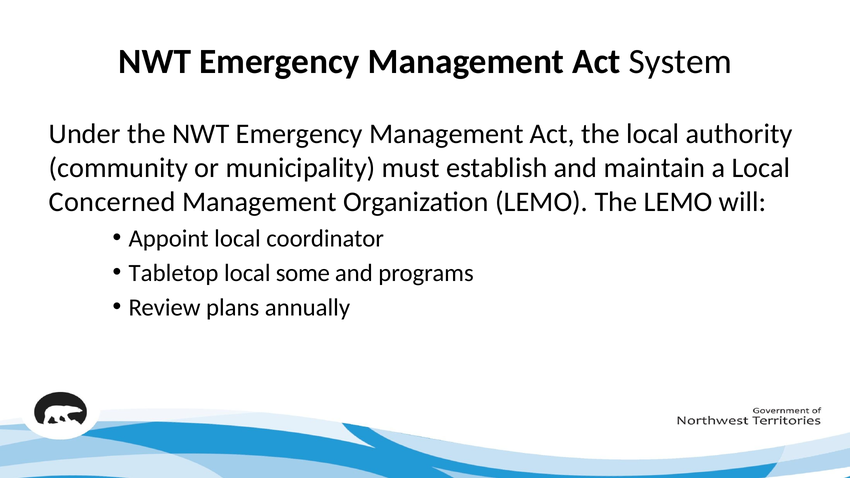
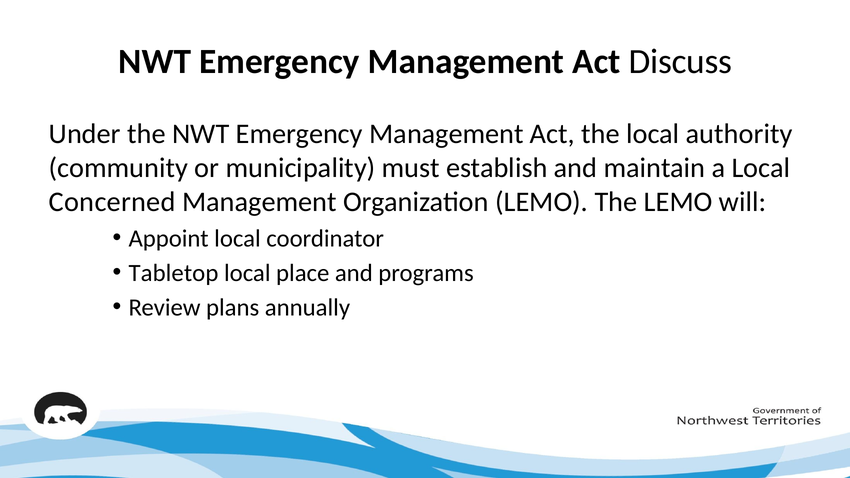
System: System -> Discuss (680, 61)
some: some -> place (303, 273)
